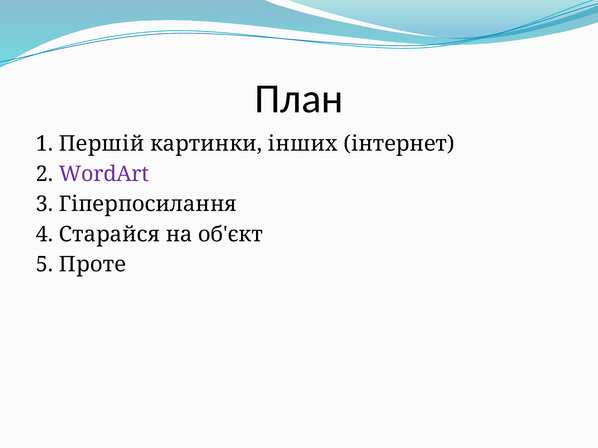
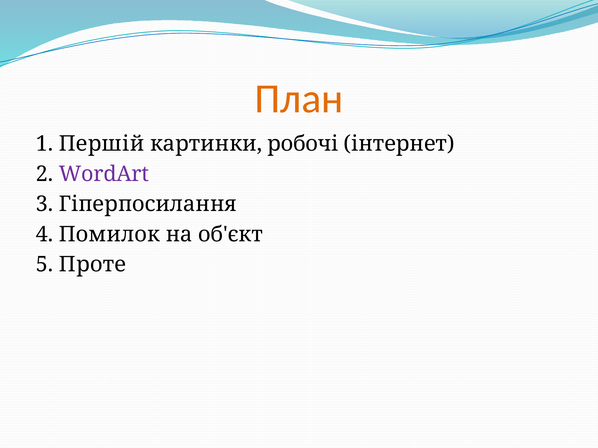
План colour: black -> orange (299, 99)
інших: інших -> робочі (303, 144)
Старайся: Старайся -> Помилок (109, 235)
